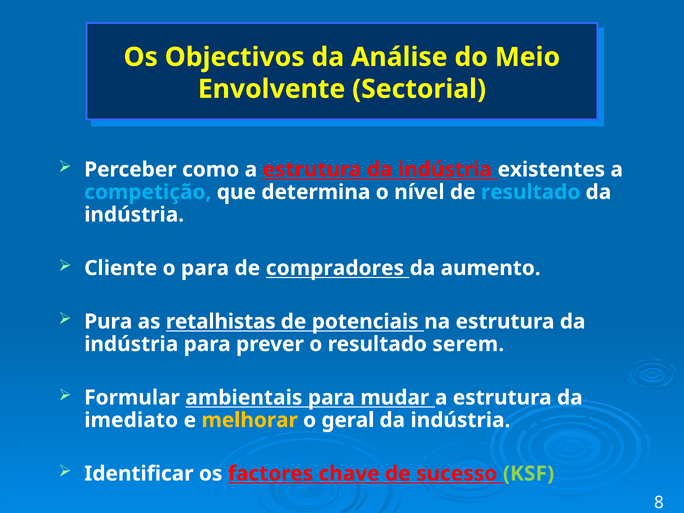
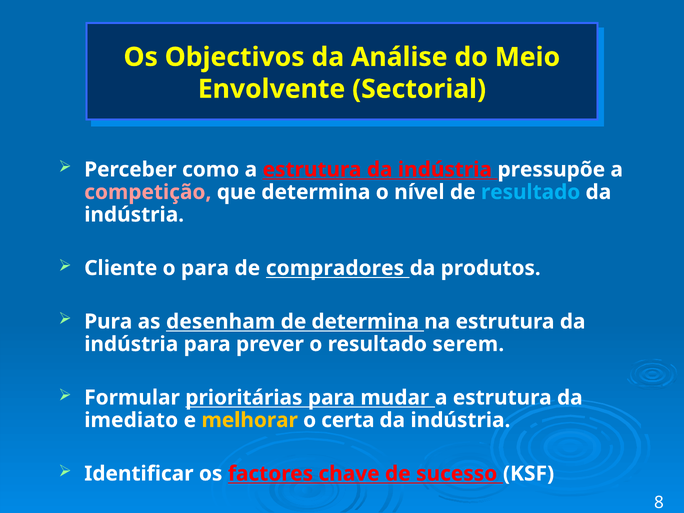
existentes: existentes -> pressupõe (551, 170)
competição colour: light blue -> pink (148, 192)
aumento: aumento -> produtos (491, 268)
retalhistas: retalhistas -> desenham (221, 322)
de potenciais: potenciais -> determina (365, 322)
ambientais: ambientais -> prioritárias (244, 398)
geral: geral -> certa (348, 420)
KSF colour: light green -> white (529, 474)
